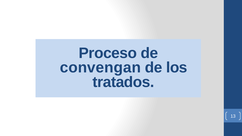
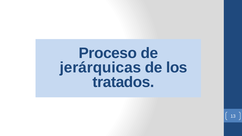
convengan: convengan -> jerárquicas (100, 68)
